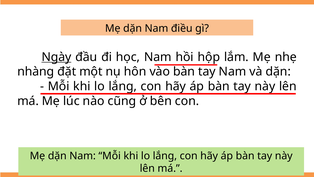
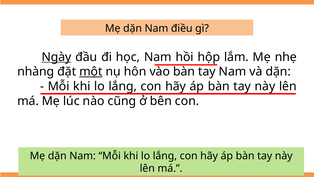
một underline: none -> present (91, 72)
